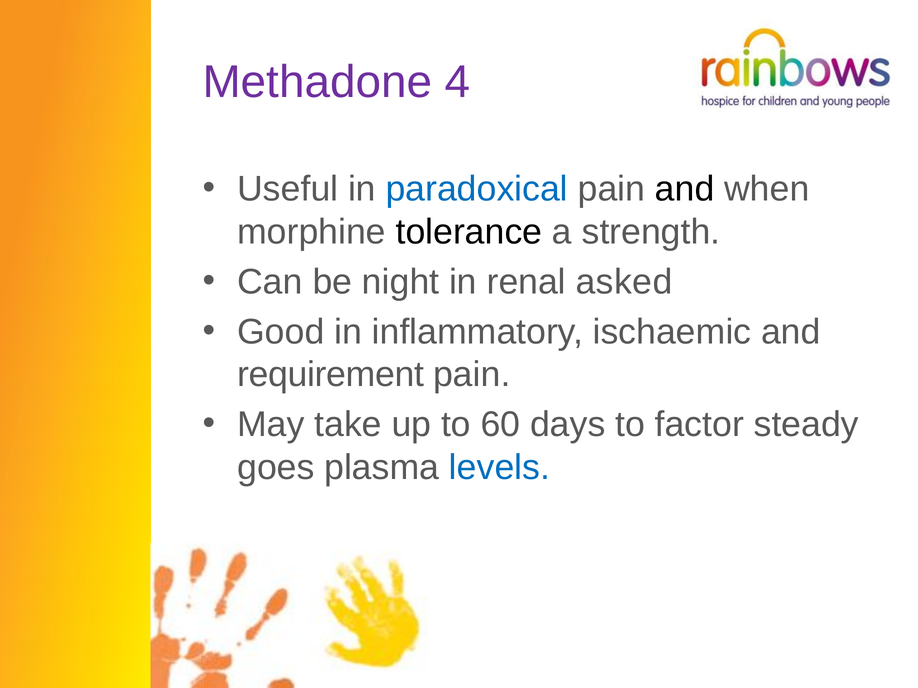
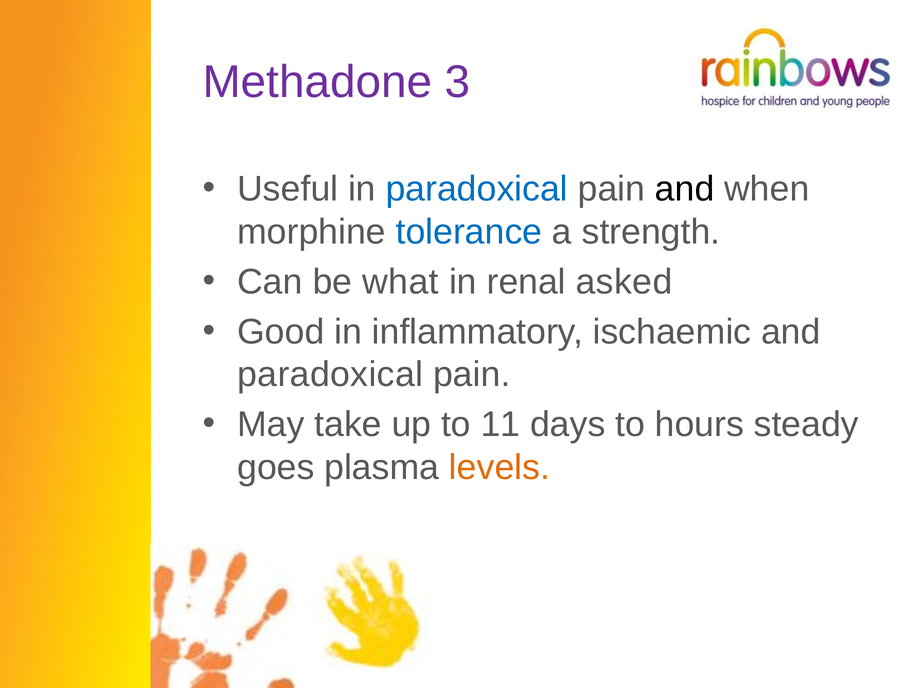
4: 4 -> 3 (458, 82)
tolerance colour: black -> blue (469, 232)
night: night -> what (400, 282)
requirement: requirement -> paradoxical (330, 375)
60: 60 -> 11 (501, 425)
factor: factor -> hours (699, 425)
levels colour: blue -> orange (499, 468)
